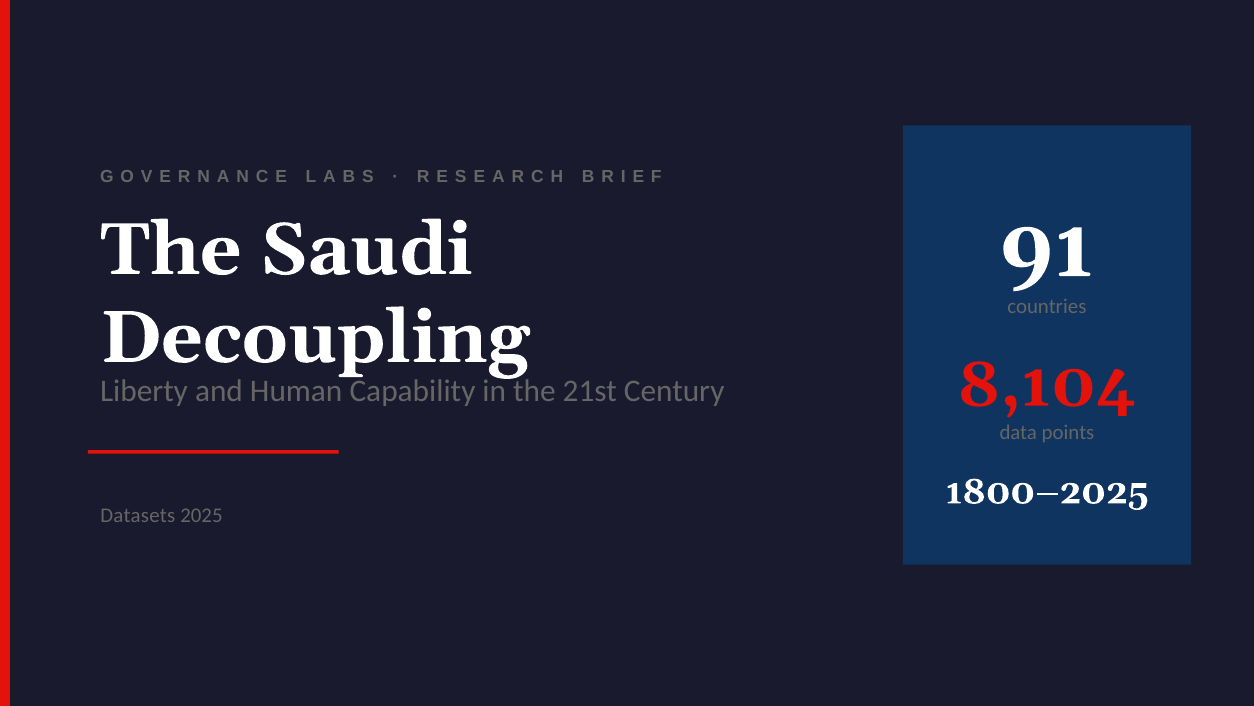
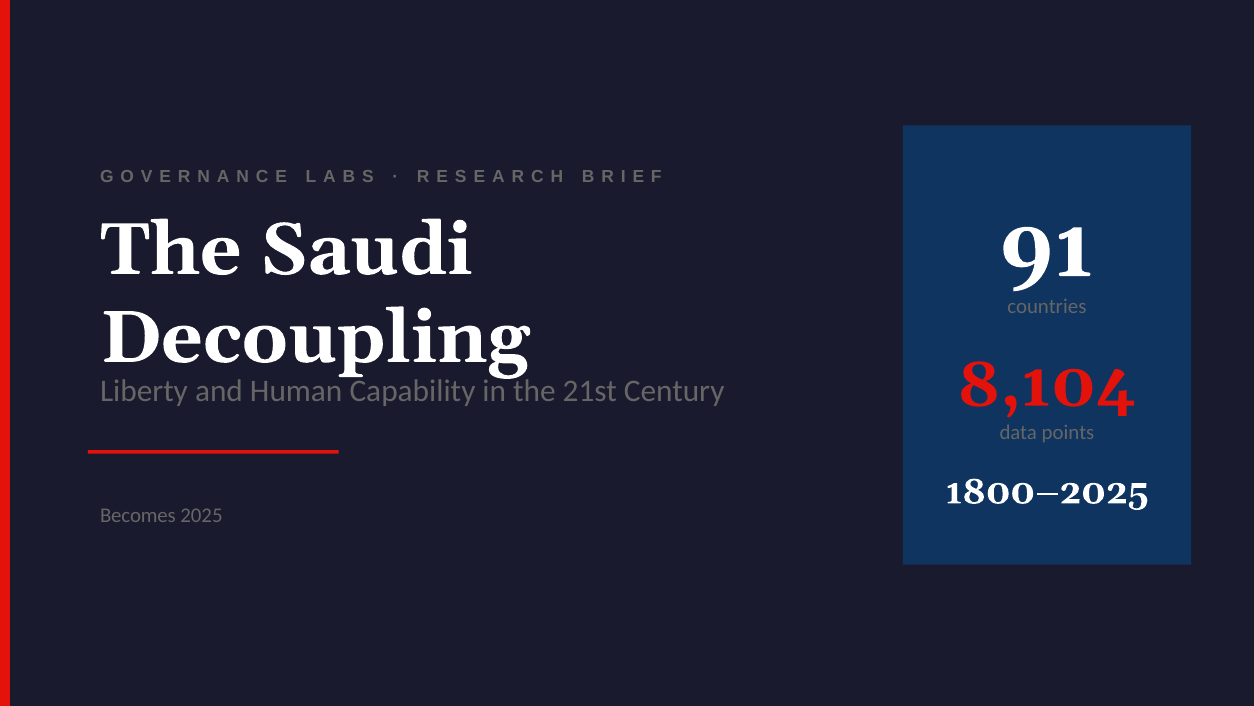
Datasets: Datasets -> Becomes (138, 516)
